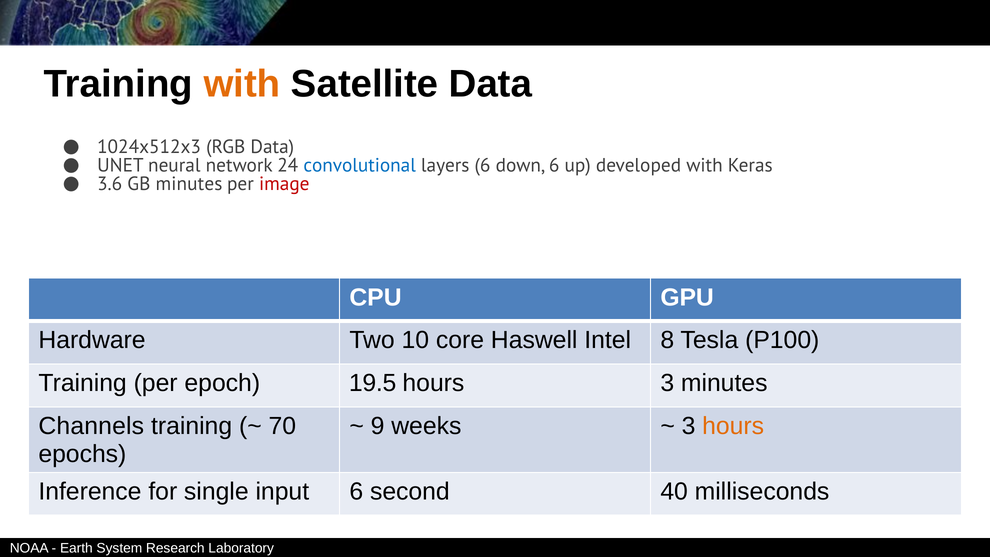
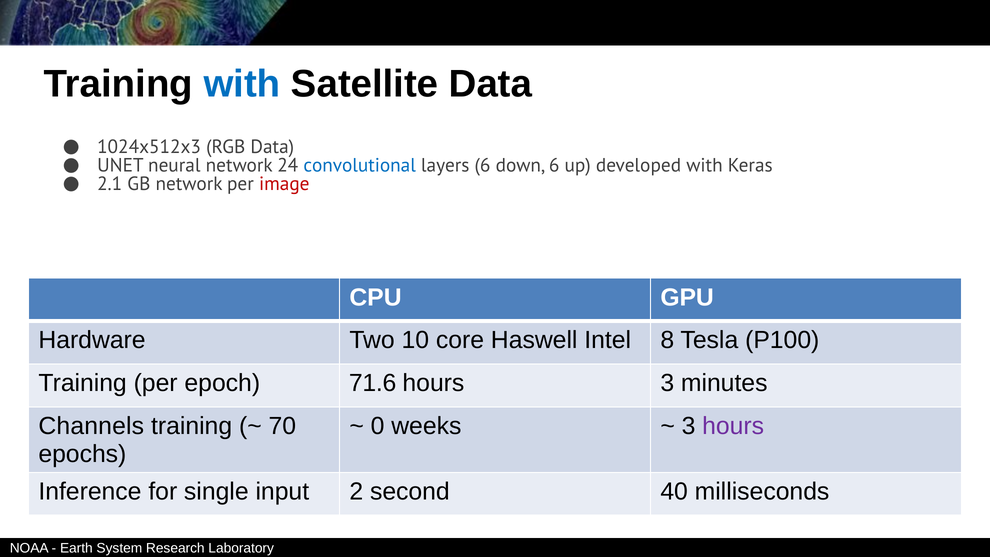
with colour: orange -> blue (242, 84)
3.6: 3.6 -> 2.1 (110, 184)
GB minutes: minutes -> network (189, 184)
19.5: 19.5 -> 71.6 (373, 383)
9: 9 -> 0 (378, 426)
hours colour: orange -> purple (733, 426)
input 6: 6 -> 2 (356, 492)
